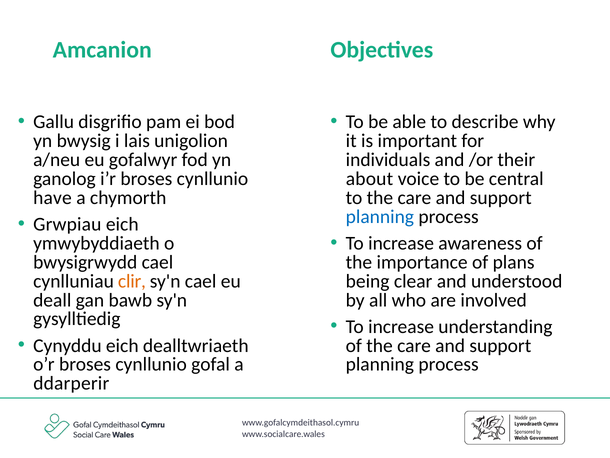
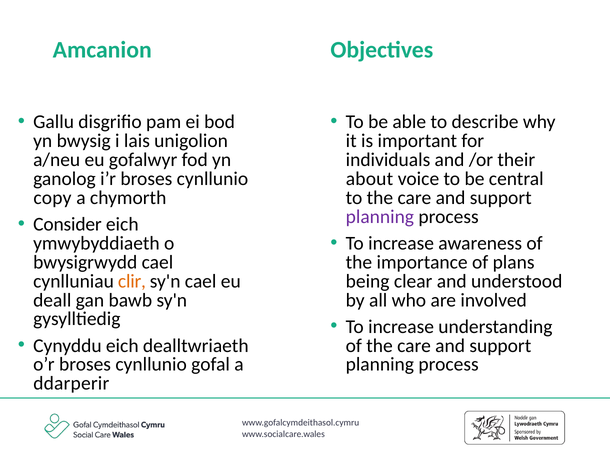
have: have -> copy (52, 198)
planning colour: blue -> purple (380, 216)
Grwpiau: Grwpiau -> Consider (67, 224)
